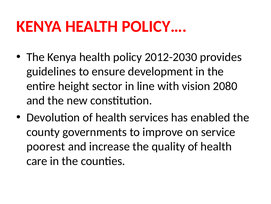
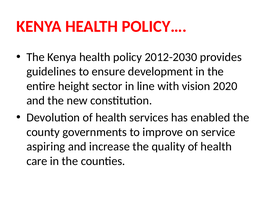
2080: 2080 -> 2020 (225, 86)
poorest: poorest -> aspiring (46, 146)
